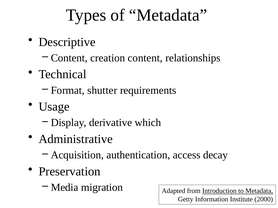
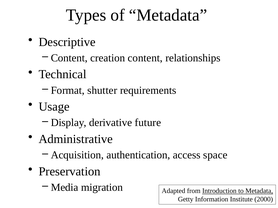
which: which -> future (148, 123)
decay: decay -> space (215, 155)
